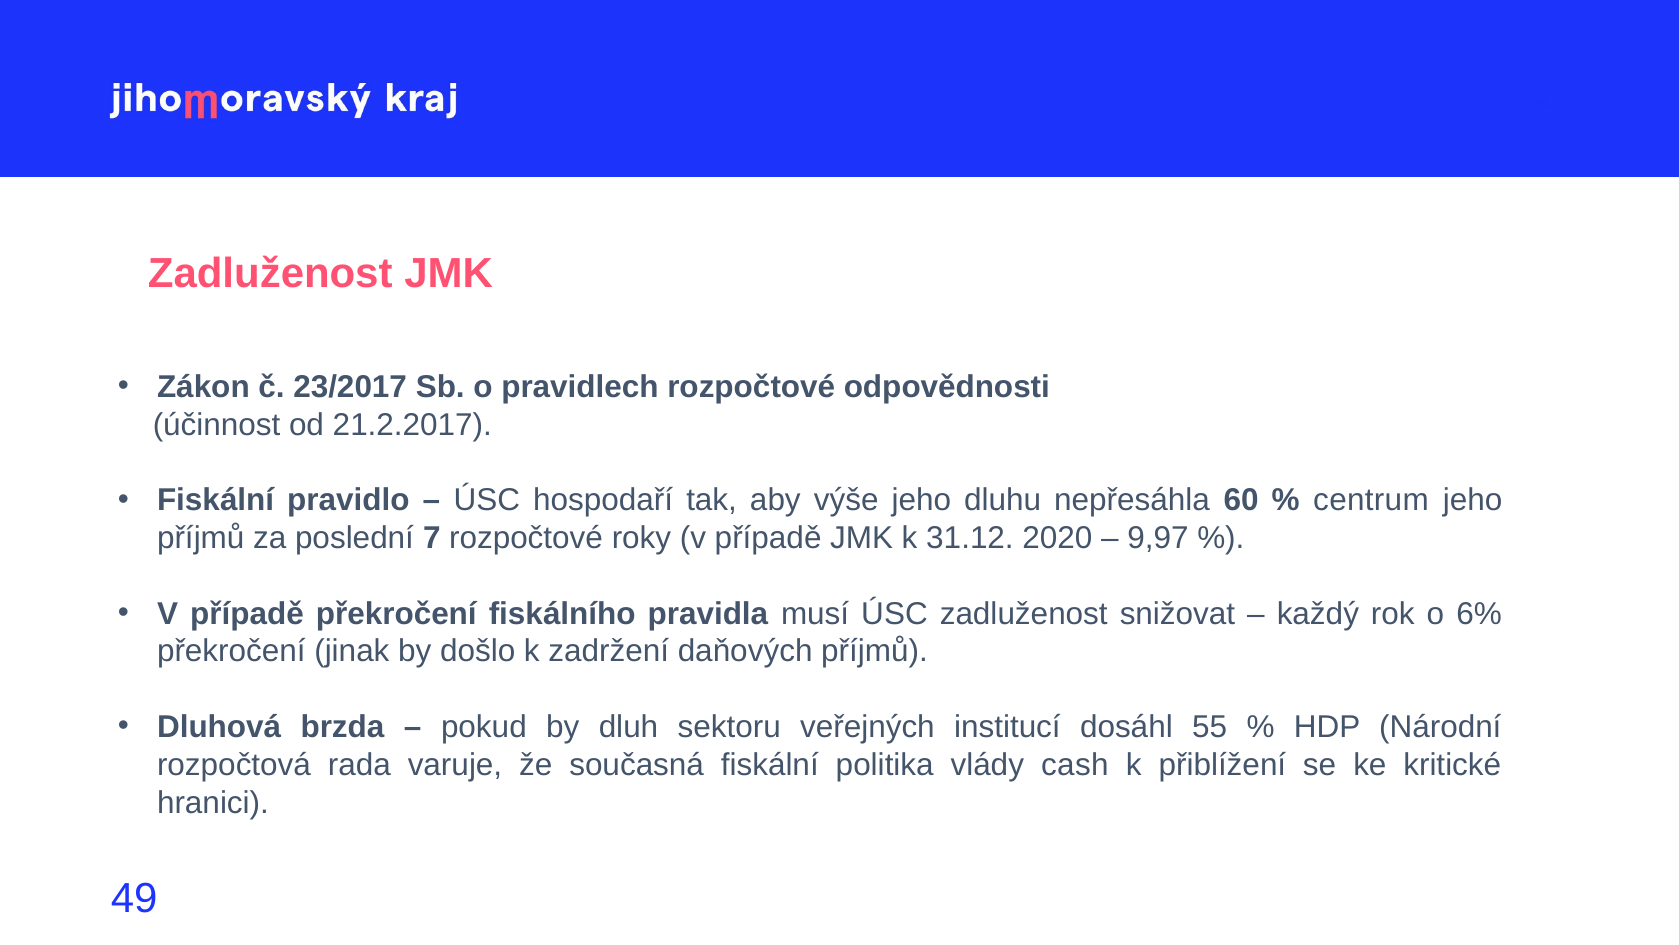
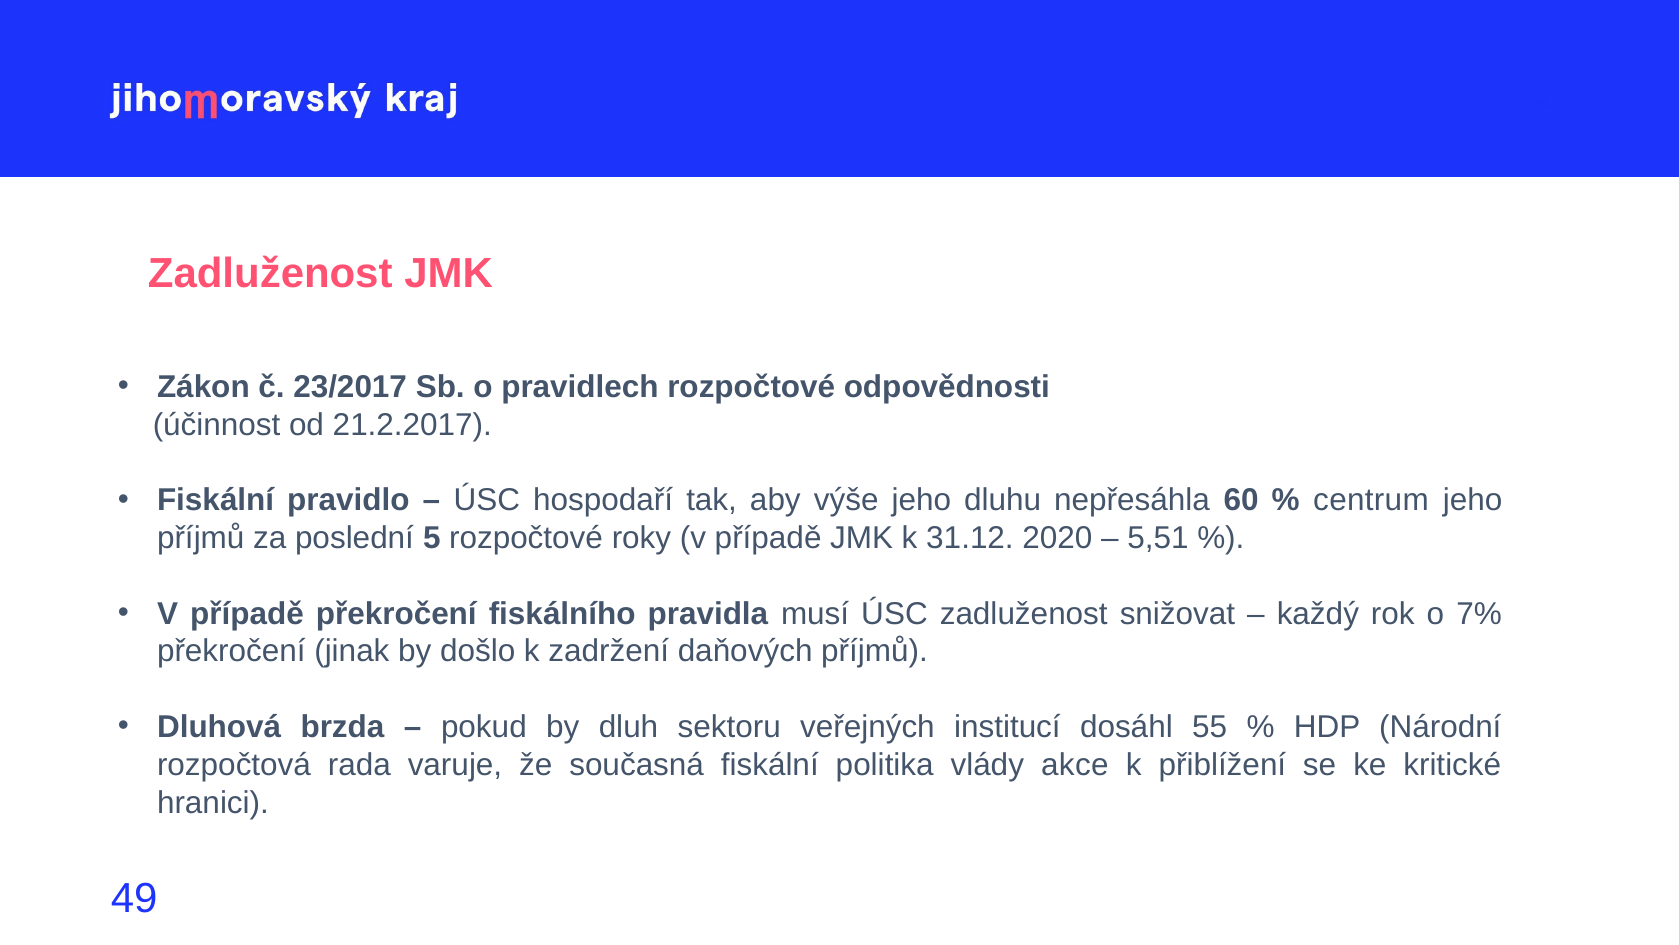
7: 7 -> 5 (432, 538)
9,97: 9,97 -> 5,51 (1158, 538)
6%: 6% -> 7% (1479, 613)
cash: cash -> akce (1075, 764)
